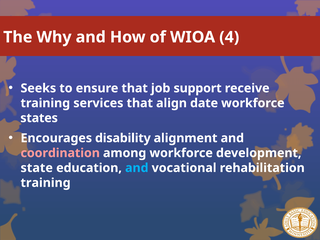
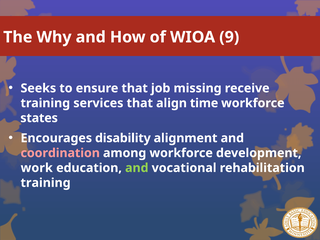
4: 4 -> 9 (229, 37)
support: support -> missing (198, 88)
date: date -> time (204, 103)
state: state -> work (37, 168)
and colour: light blue -> light green (137, 168)
